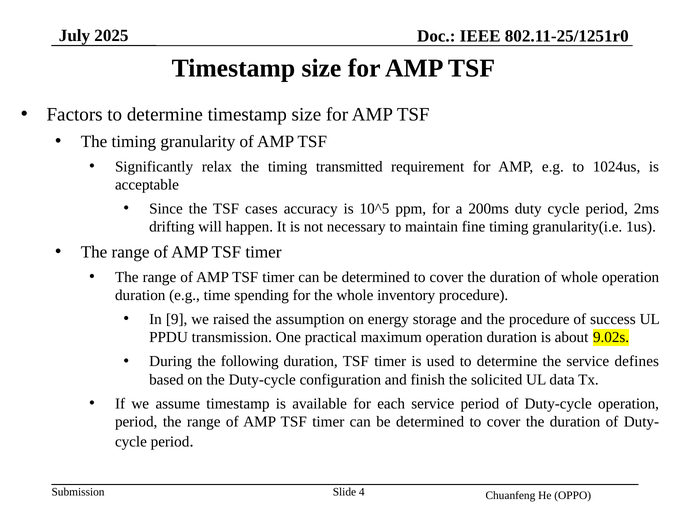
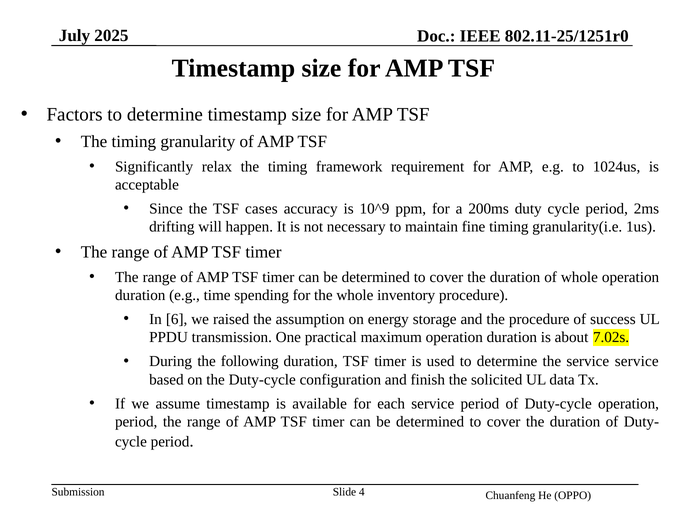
transmitted: transmitted -> framework (349, 167)
10^5: 10^5 -> 10^9 (375, 209)
9: 9 -> 6 (177, 319)
9.02s: 9.02s -> 7.02s (611, 337)
service defines: defines -> service (637, 361)
